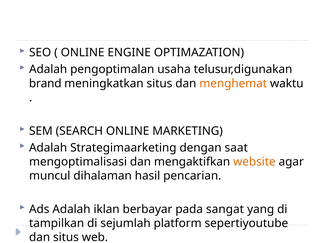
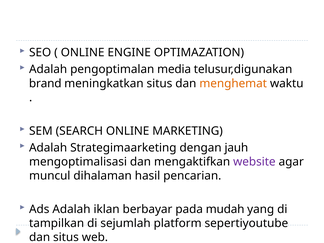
usaha: usaha -> media (174, 69)
saat: saat -> jauh (236, 148)
website colour: orange -> purple (254, 162)
sangat: sangat -> mudah (225, 209)
